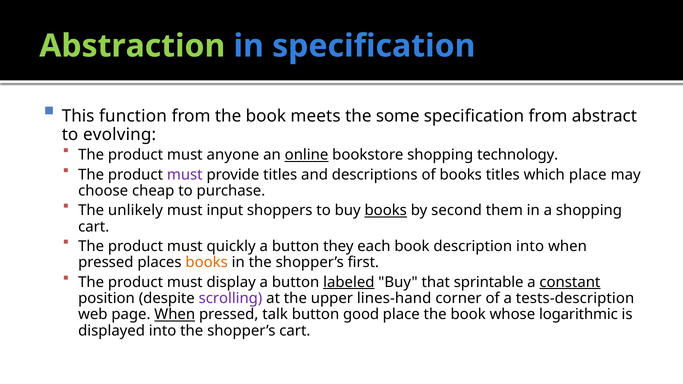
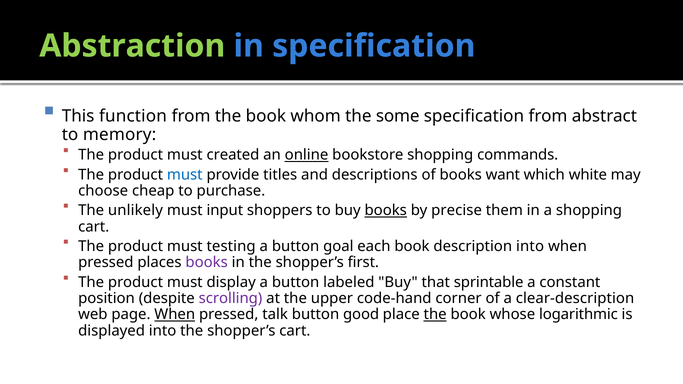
meets: meets -> whom (316, 116)
evolving: evolving -> memory (120, 134)
anyone: anyone -> created (233, 155)
technology: technology -> commands (518, 155)
must colour: purple -> blue (185, 175)
books titles: titles -> want (503, 175)
which place: place -> white (588, 175)
second: second -> precise (457, 211)
quickly: quickly -> testing (231, 246)
they: they -> goal (338, 246)
books colour: orange -> purple (207, 263)
labeled underline: present -> none (349, 282)
constant underline: present -> none (570, 282)
lines-hand: lines-hand -> code-hand (394, 298)
tests-description: tests-description -> clear-description (575, 298)
the underline: none -> present (435, 315)
